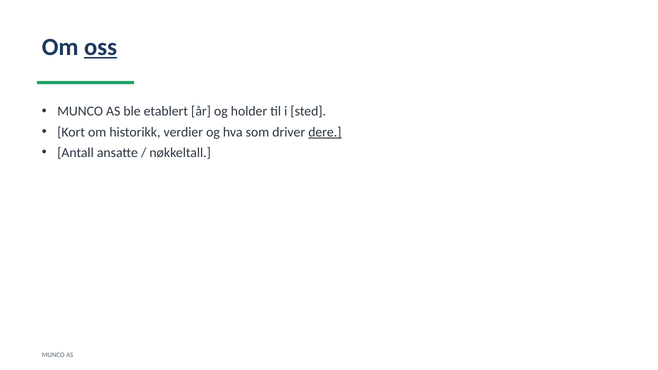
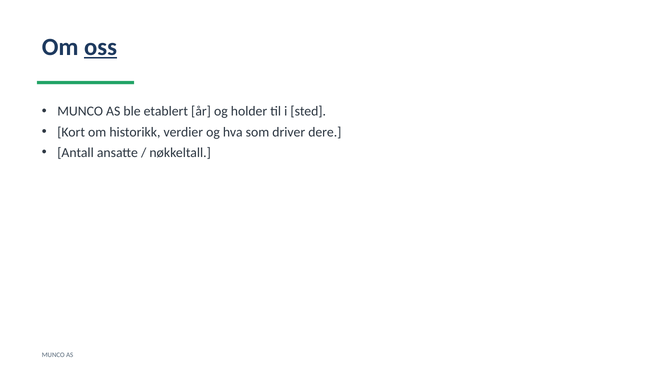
dere underline: present -> none (325, 132)
